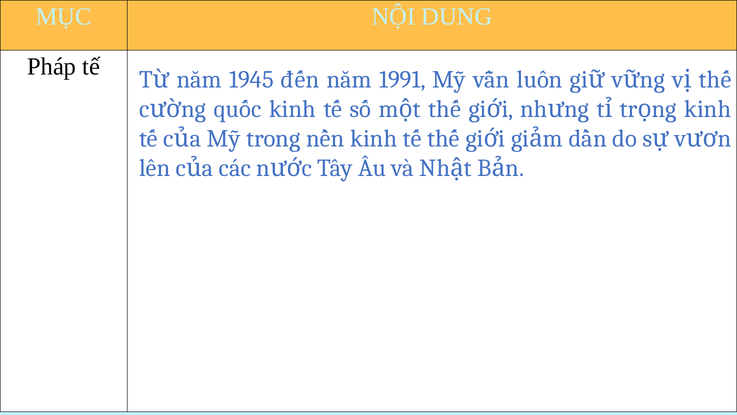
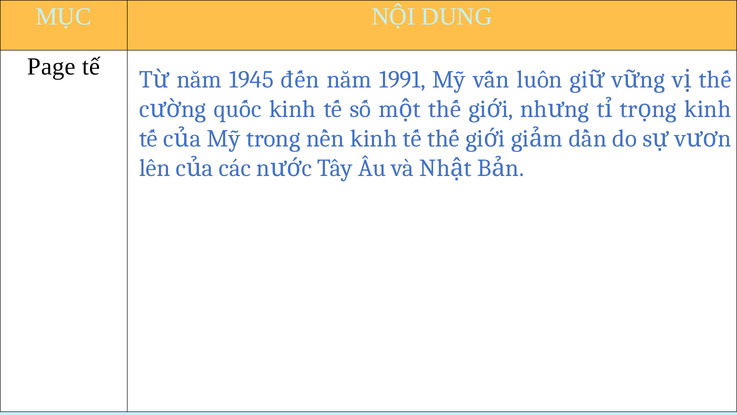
Pháp: Pháp -> Page (52, 67)
